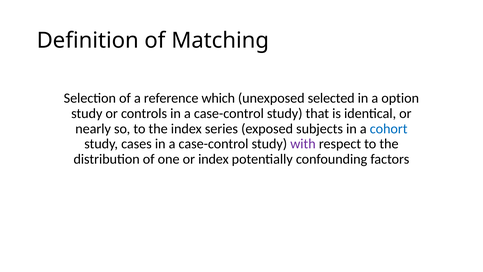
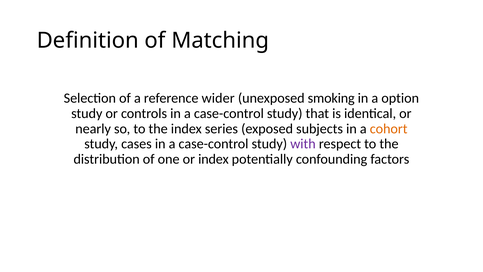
which: which -> wider (218, 98)
selected: selected -> smoking (331, 98)
cohort colour: blue -> orange (389, 129)
